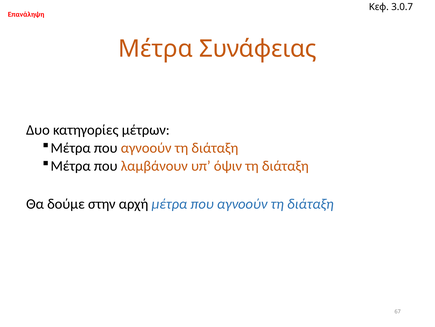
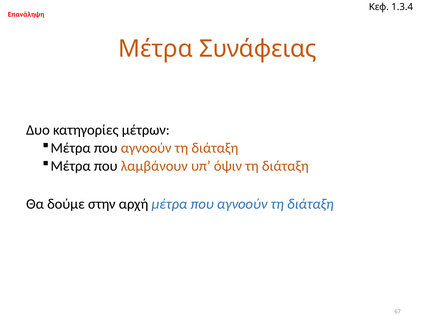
3.0.7: 3.0.7 -> 1.3.4 (402, 7)
